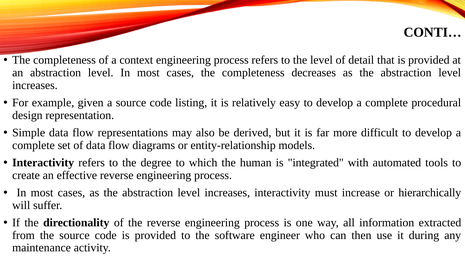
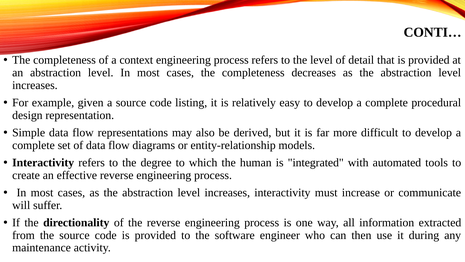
hierarchically: hierarchically -> communicate (430, 192)
